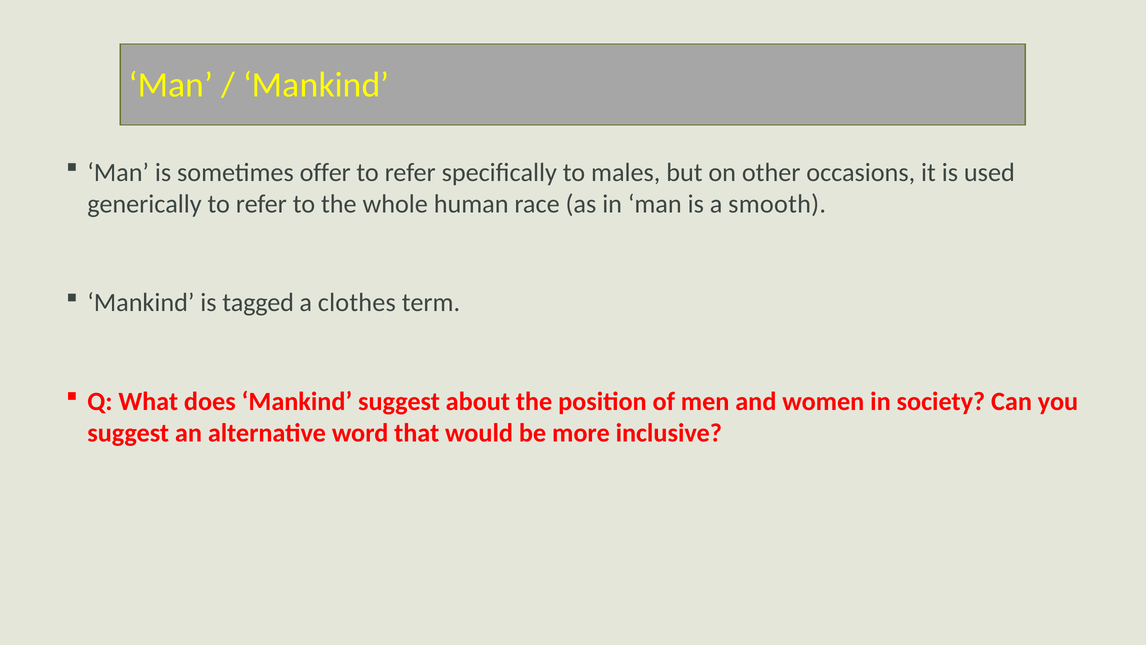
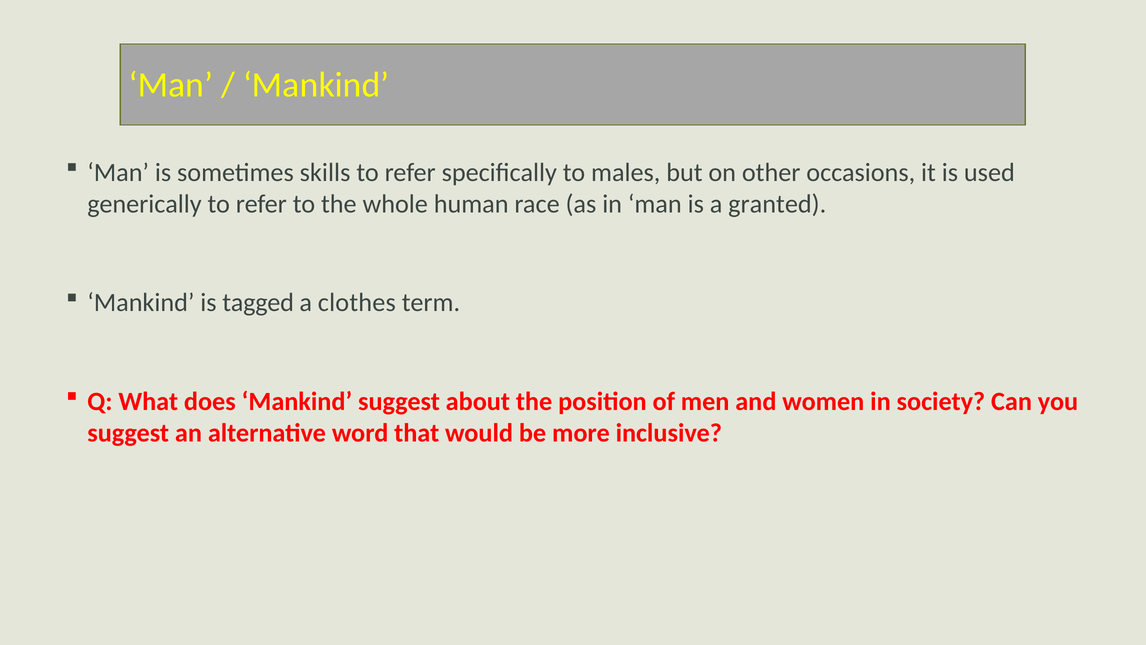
offer: offer -> skills (325, 172)
smooth: smooth -> granted (777, 204)
